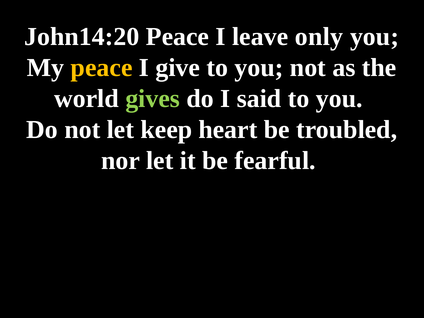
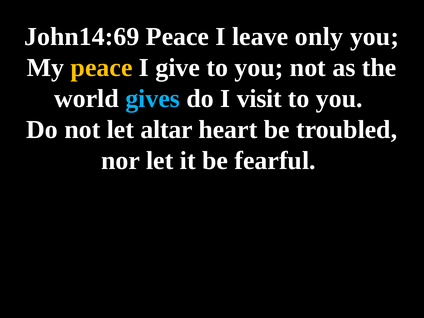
John14:20: John14:20 -> John14:69 (82, 36)
gives colour: light green -> light blue (153, 99)
said: said -> visit (259, 99)
keep: keep -> altar (167, 130)
